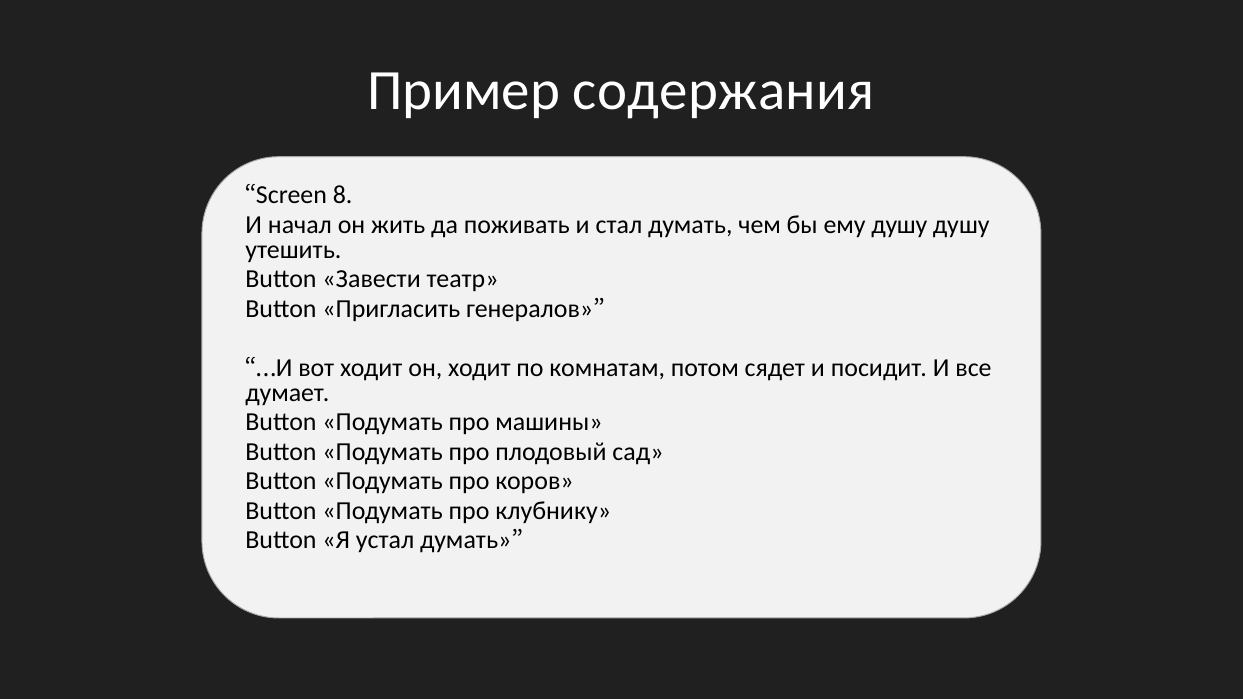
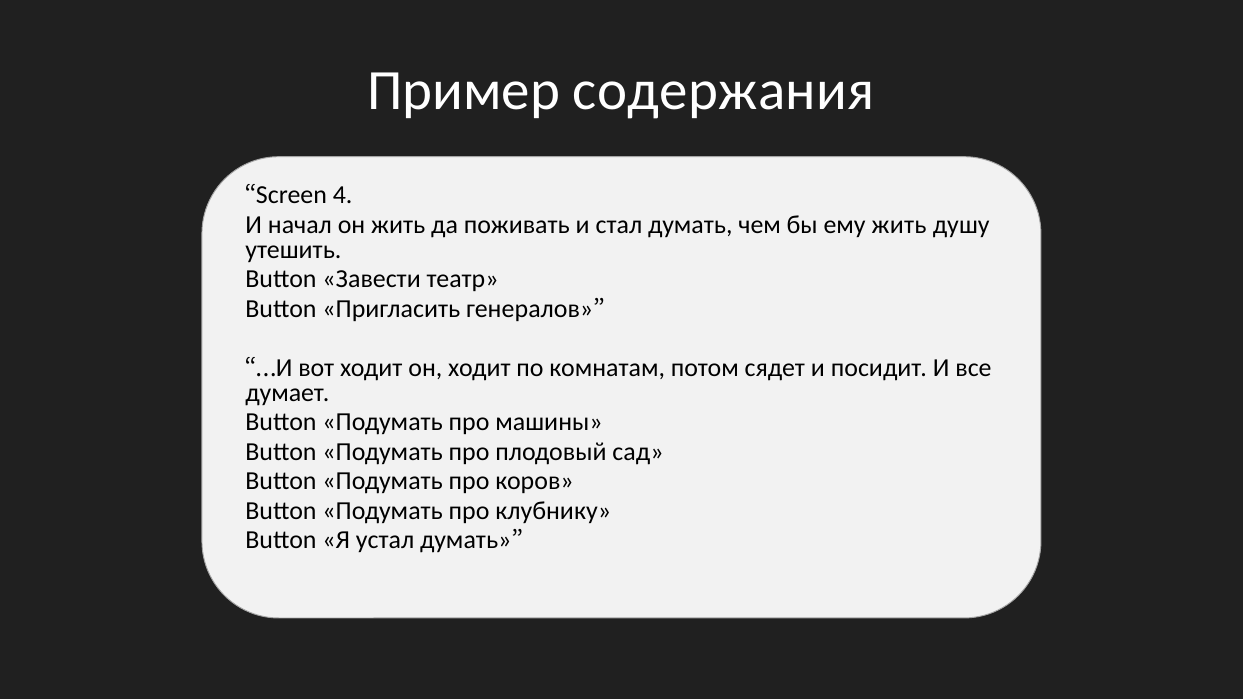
8: 8 -> 4 (343, 195)
ему душу: душу -> жить (899, 225)
